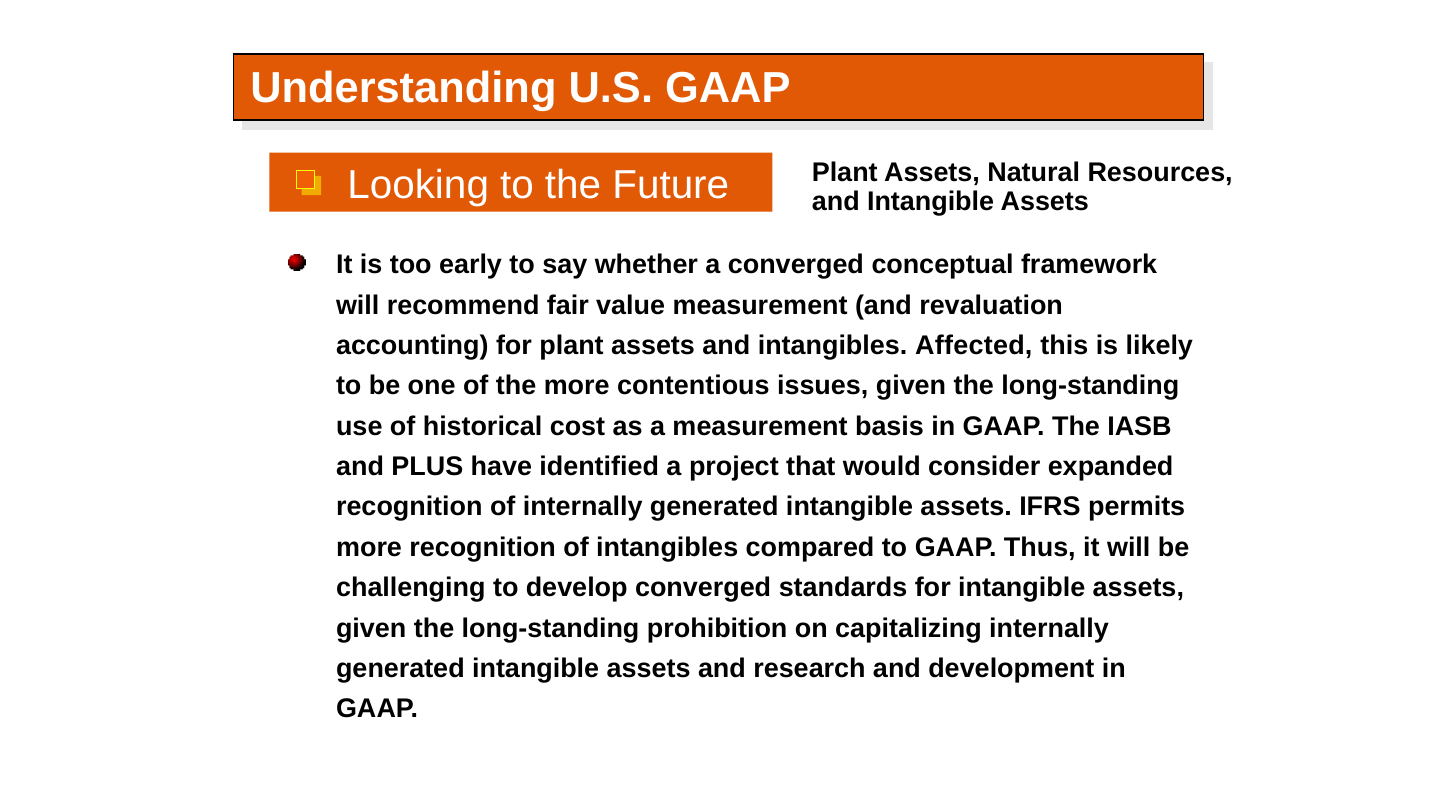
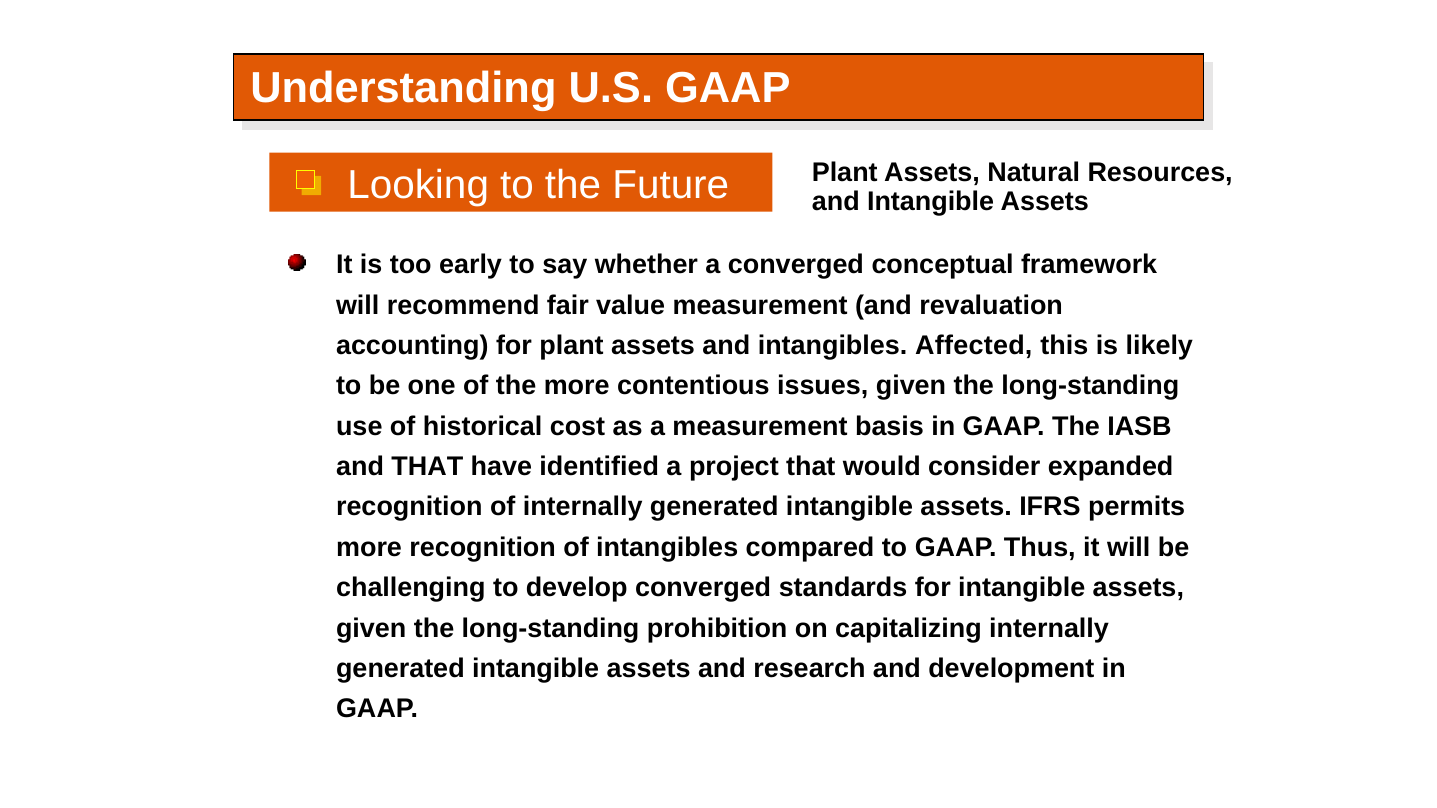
and PLUS: PLUS -> THAT (427, 467)
